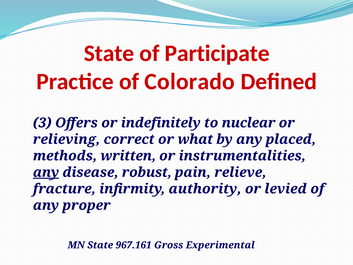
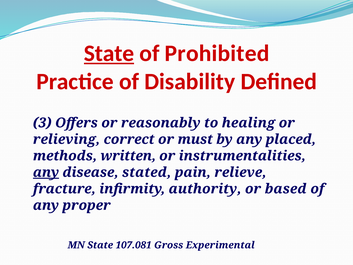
State underline: none -> present (109, 53)
Participate: Participate -> Prohibited (217, 53)
Colorado: Colorado -> Disability (190, 82)
indefinitely: indefinitely -> reasonably (161, 123)
nuclear: nuclear -> healing (248, 123)
what: what -> must (195, 139)
robust: robust -> stated (147, 172)
levied: levied -> based (286, 189)
967.161: 967.161 -> 107.081 (134, 245)
